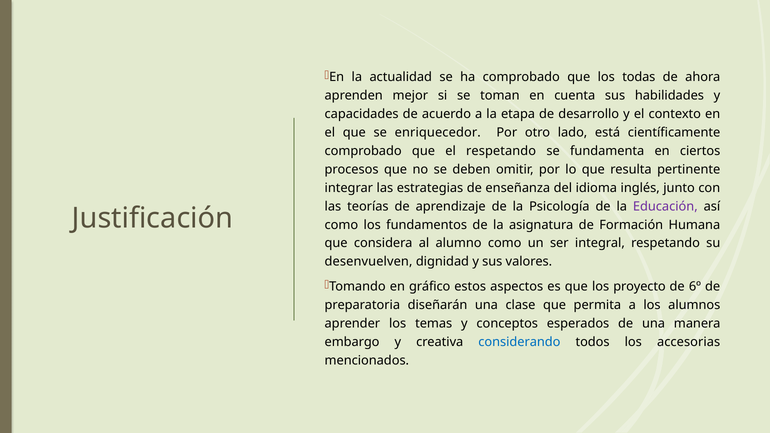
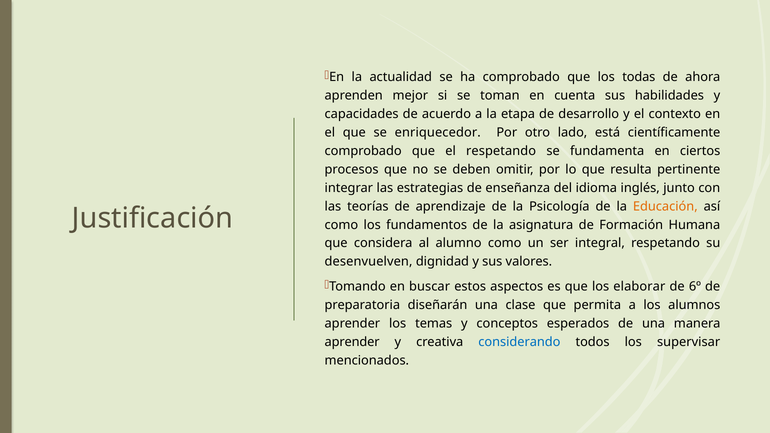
Educación colour: purple -> orange (665, 206)
gráfico: gráfico -> buscar (430, 287)
proyecto: proyecto -> elaborar (639, 287)
embargo: embargo -> aprender (352, 342)
accesorias: accesorias -> supervisar (689, 342)
